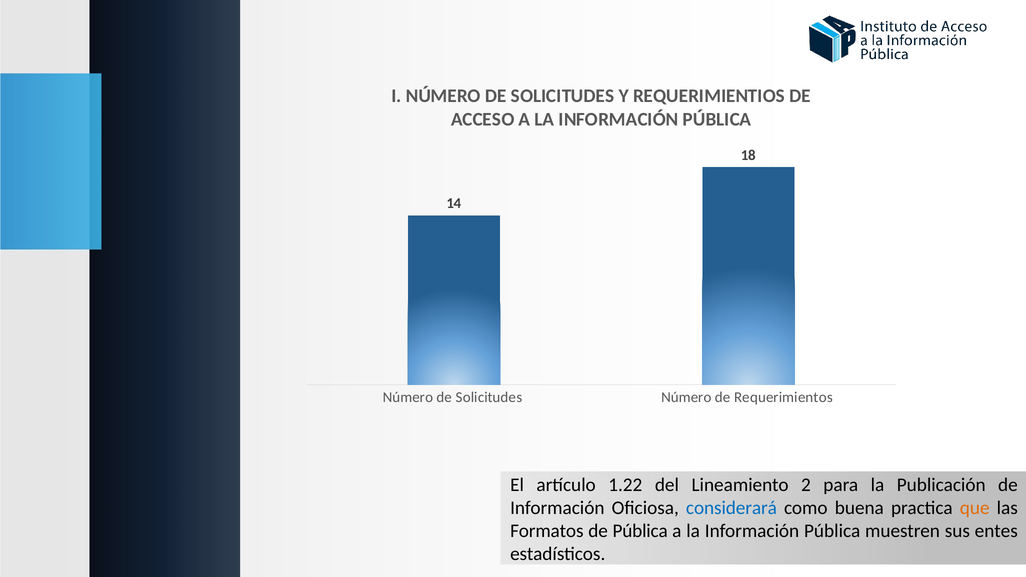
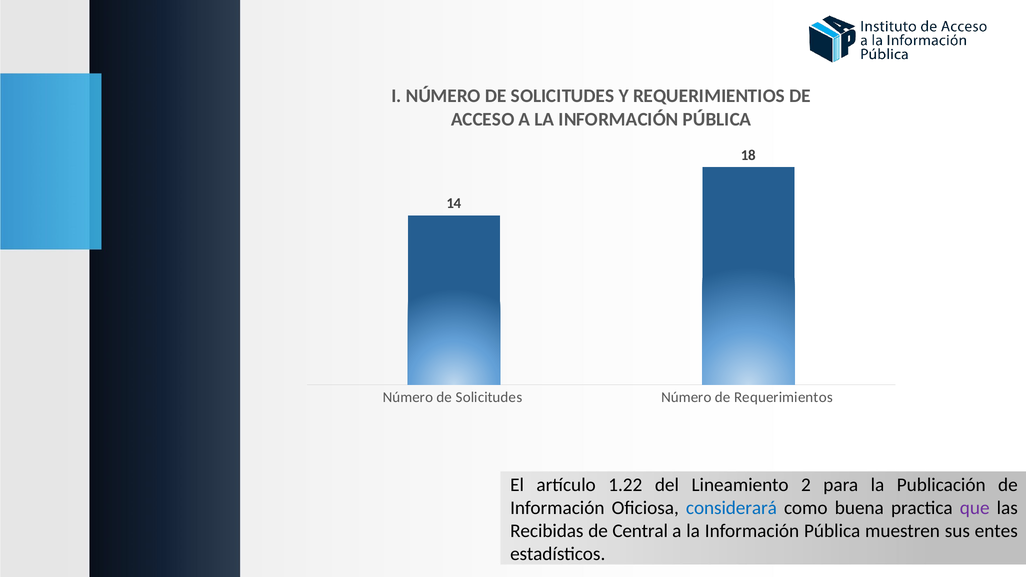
que colour: orange -> purple (975, 508)
Formatos: Formatos -> Recibidas (547, 531)
de Pública: Pública -> Central (640, 531)
